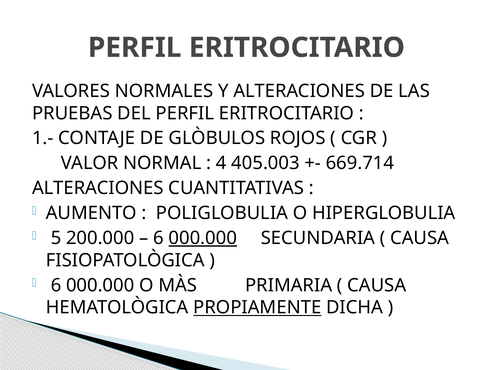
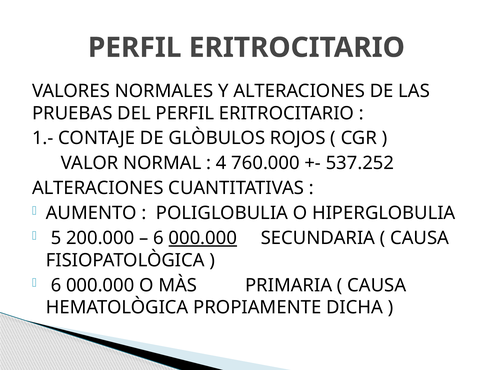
405.003: 405.003 -> 760.000 (265, 163)
669.714: 669.714 -> 537.252 (360, 163)
PROPIAMENTE underline: present -> none (257, 307)
